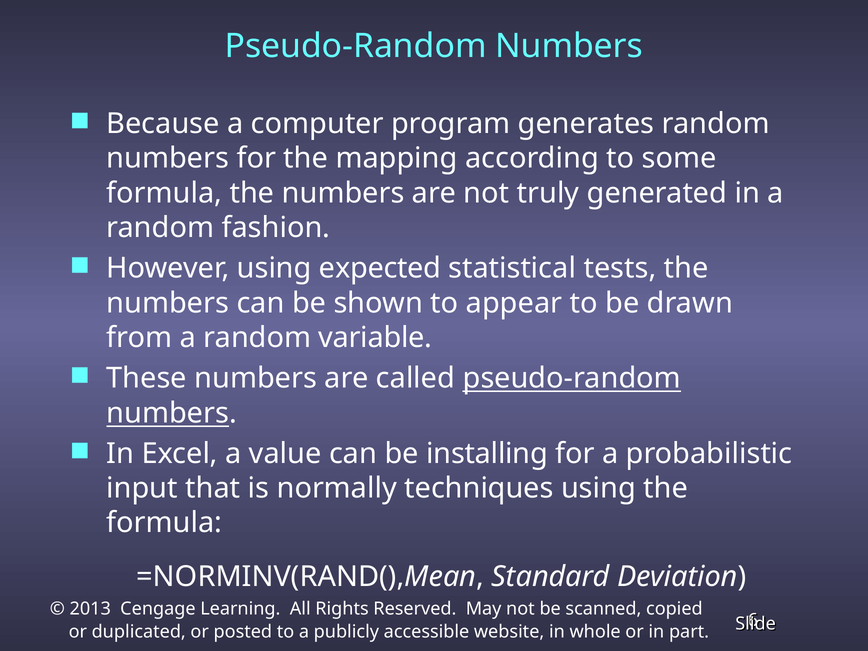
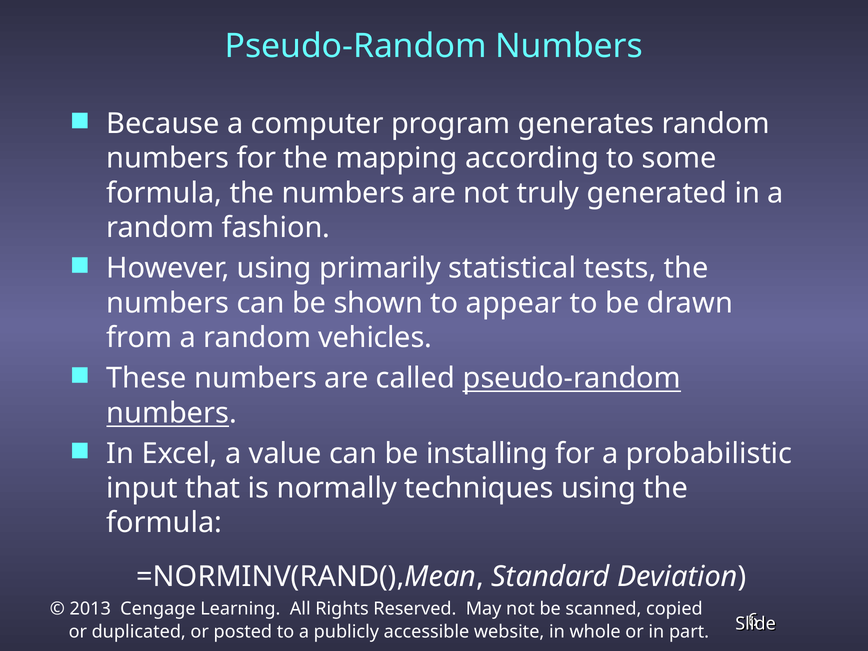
expected: expected -> primarily (380, 268)
variable: variable -> vehicles (375, 338)
